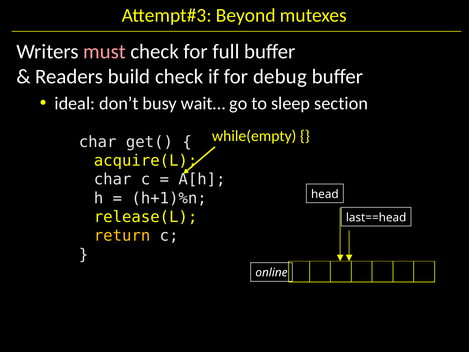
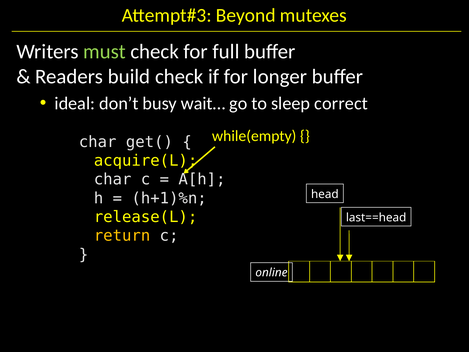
must colour: pink -> light green (105, 51)
debug: debug -> longer (280, 77)
section: section -> correct (341, 103)
